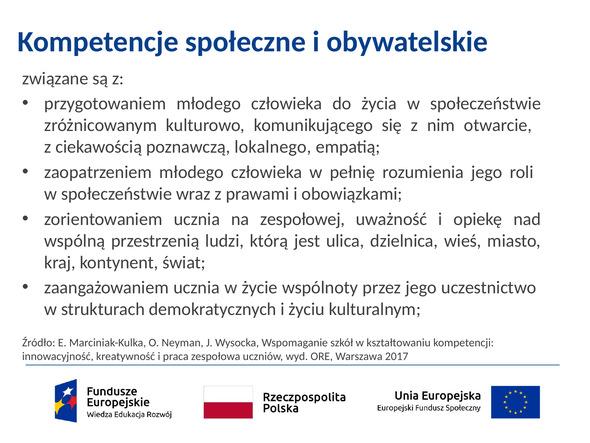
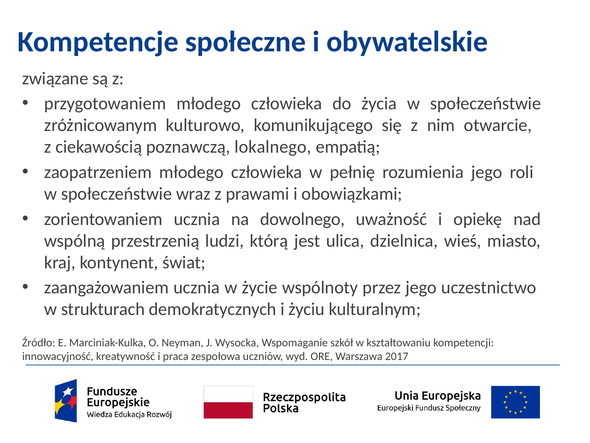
zespołowej: zespołowej -> dowolnego (303, 219)
